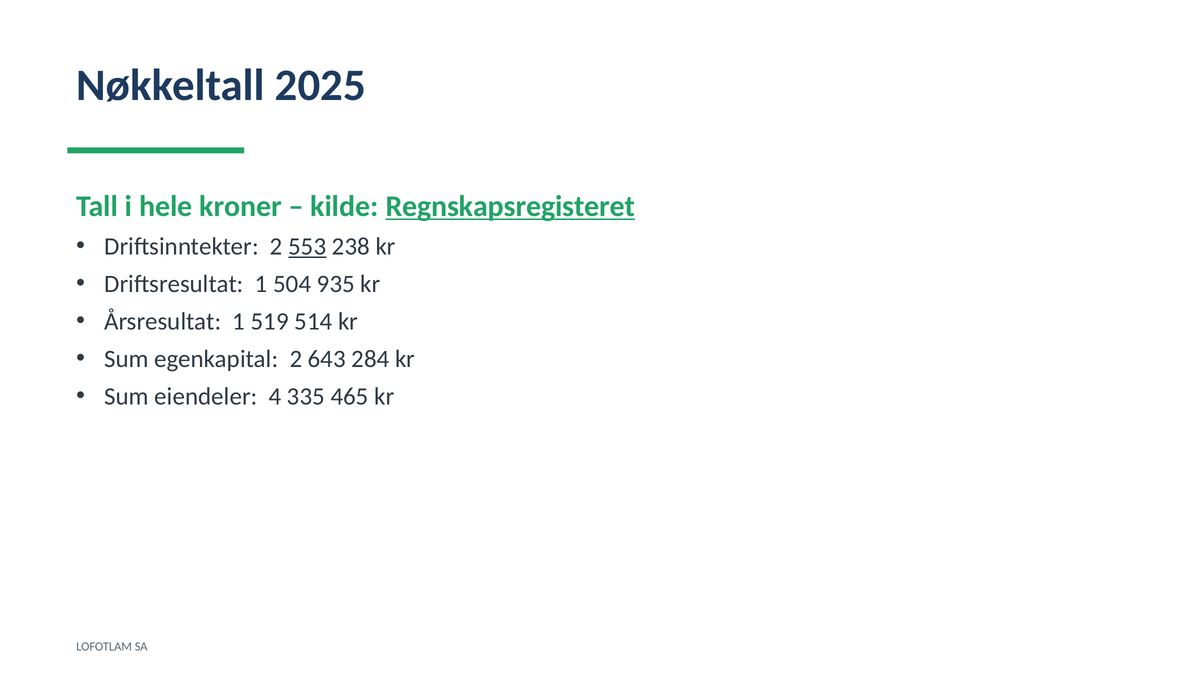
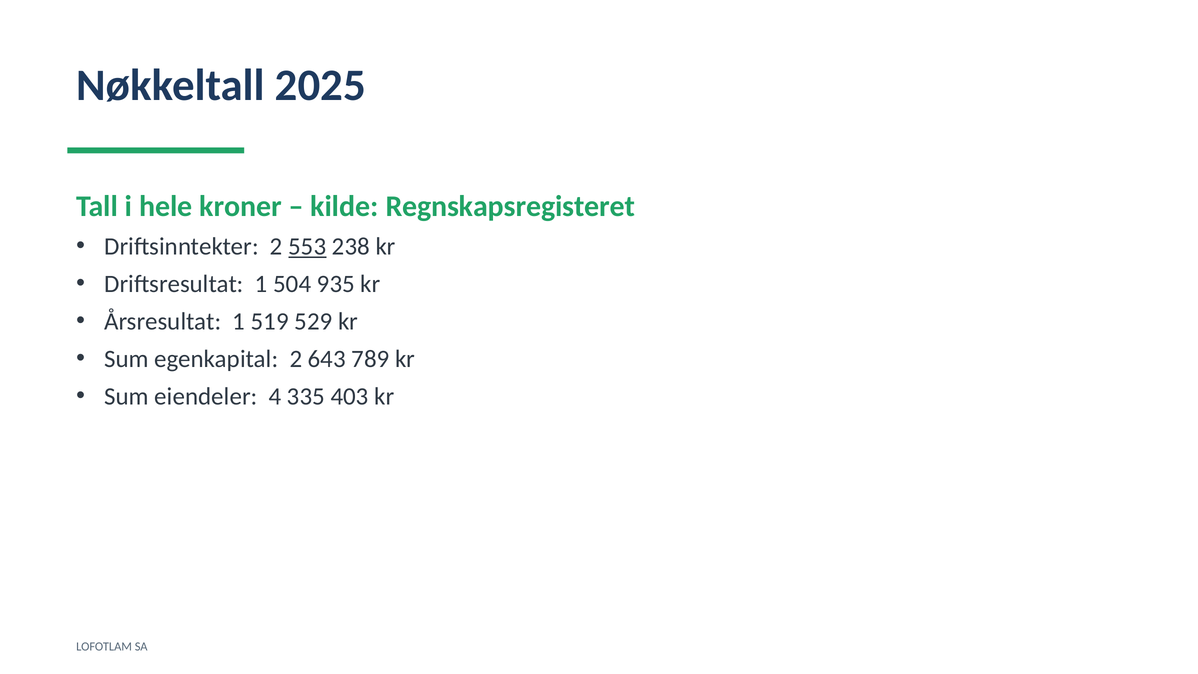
Regnskapsregisteret underline: present -> none (510, 206)
514: 514 -> 529 (313, 321)
284: 284 -> 789 (370, 359)
465: 465 -> 403 (350, 396)
